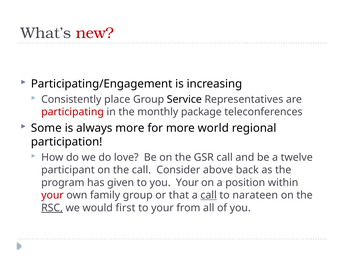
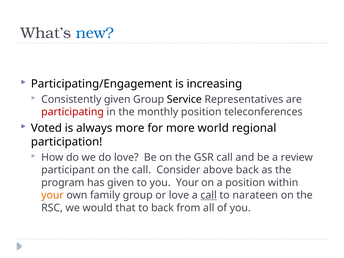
new colour: red -> blue (95, 33)
Consistently place: place -> given (117, 99)
monthly package: package -> position (201, 112)
Some: Some -> Voted (46, 128)
twelve: twelve -> review (297, 157)
your colour: red -> orange (52, 195)
or that: that -> love (179, 195)
RSC underline: present -> none (52, 208)
first: first -> that (126, 208)
to your: your -> back (162, 208)
